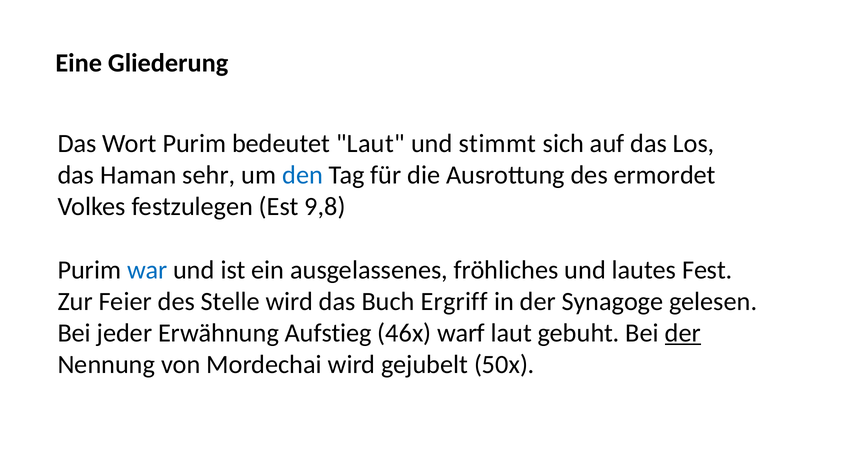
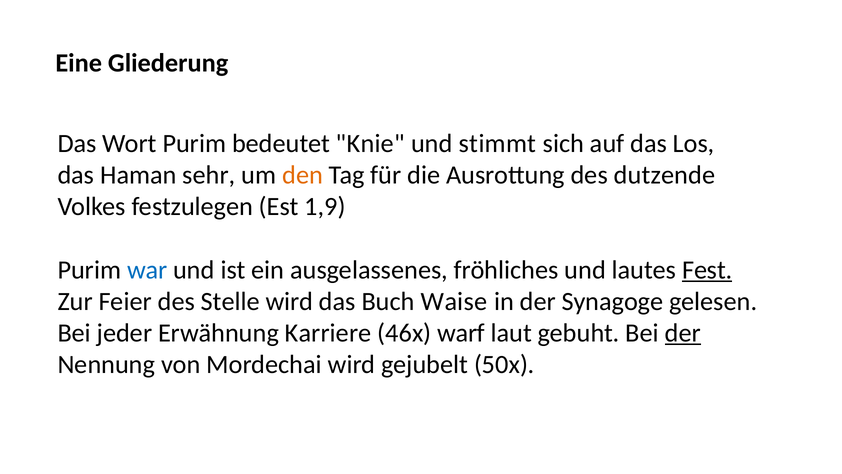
bedeutet Laut: Laut -> Knie (370, 143)
den colour: blue -> orange (303, 175)
ermordet: ermordet -> dutzende (665, 175)
9,8: 9,8 -> 1,9 (325, 207)
Fest underline: none -> present (707, 270)
Ergriff: Ergriff -> Waise (454, 301)
Aufstieg: Aufstieg -> Karriere (328, 333)
